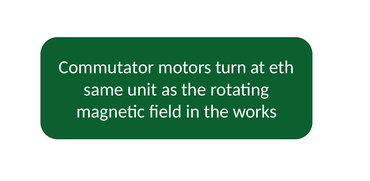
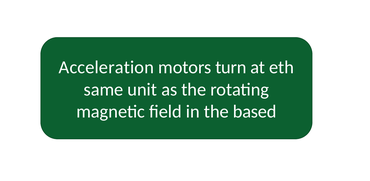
Commutator: Commutator -> Acceleration (106, 67)
works: works -> based (255, 111)
